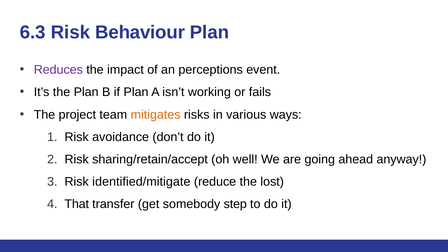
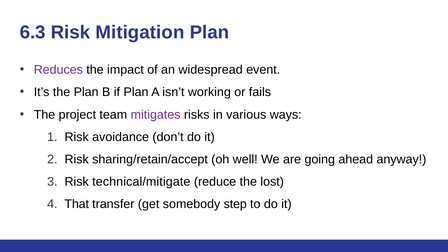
Behaviour: Behaviour -> Mitigation (140, 32)
perceptions: perceptions -> widespread (211, 70)
mitigates colour: orange -> purple (156, 115)
identified/mitigate: identified/mitigate -> technical/mitigate (141, 182)
